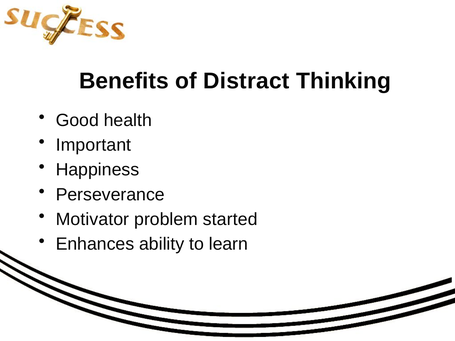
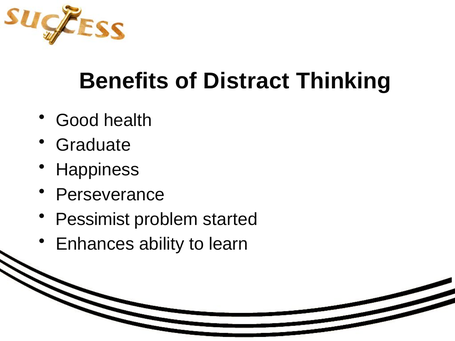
Important: Important -> Graduate (93, 145)
Motivator: Motivator -> Pessimist (93, 219)
